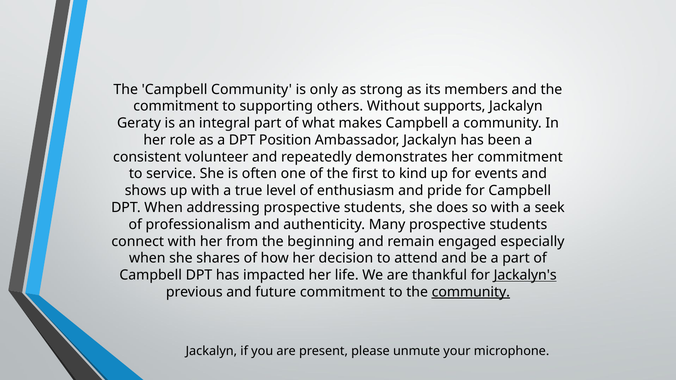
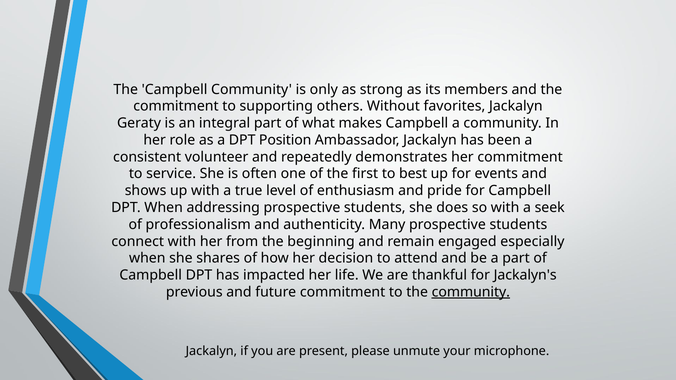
supports: supports -> favorites (454, 106)
kind: kind -> best (413, 174)
Jackalyn's underline: present -> none (525, 275)
